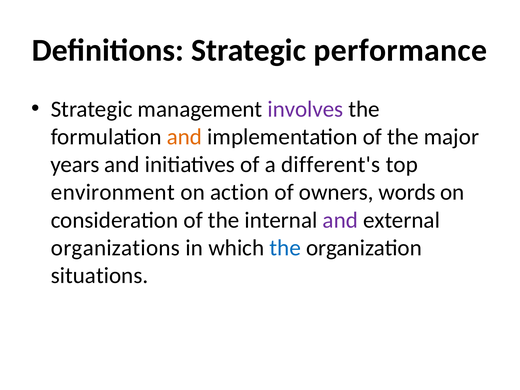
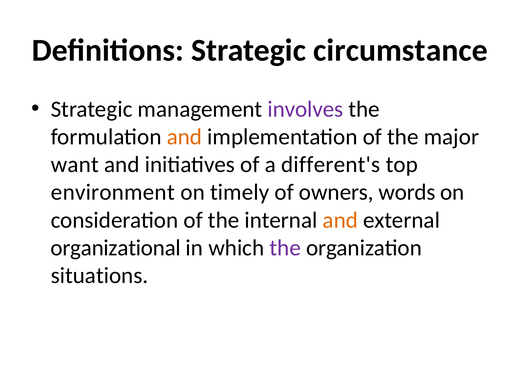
performance: performance -> circumstance (400, 50)
years: years -> want (75, 165)
action: action -> timely (240, 192)
and colour: purple -> orange (340, 220)
organizations: organizations -> organizational (116, 248)
the colour: blue -> purple (285, 248)
